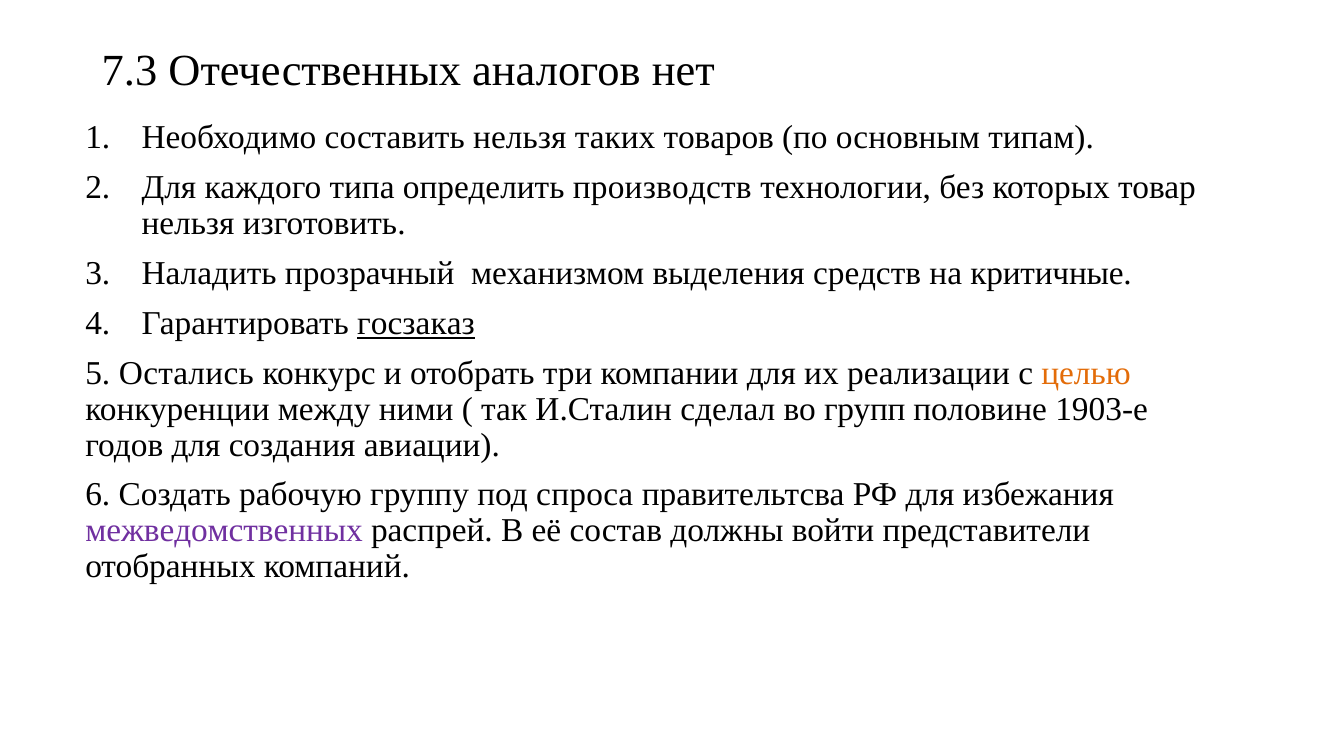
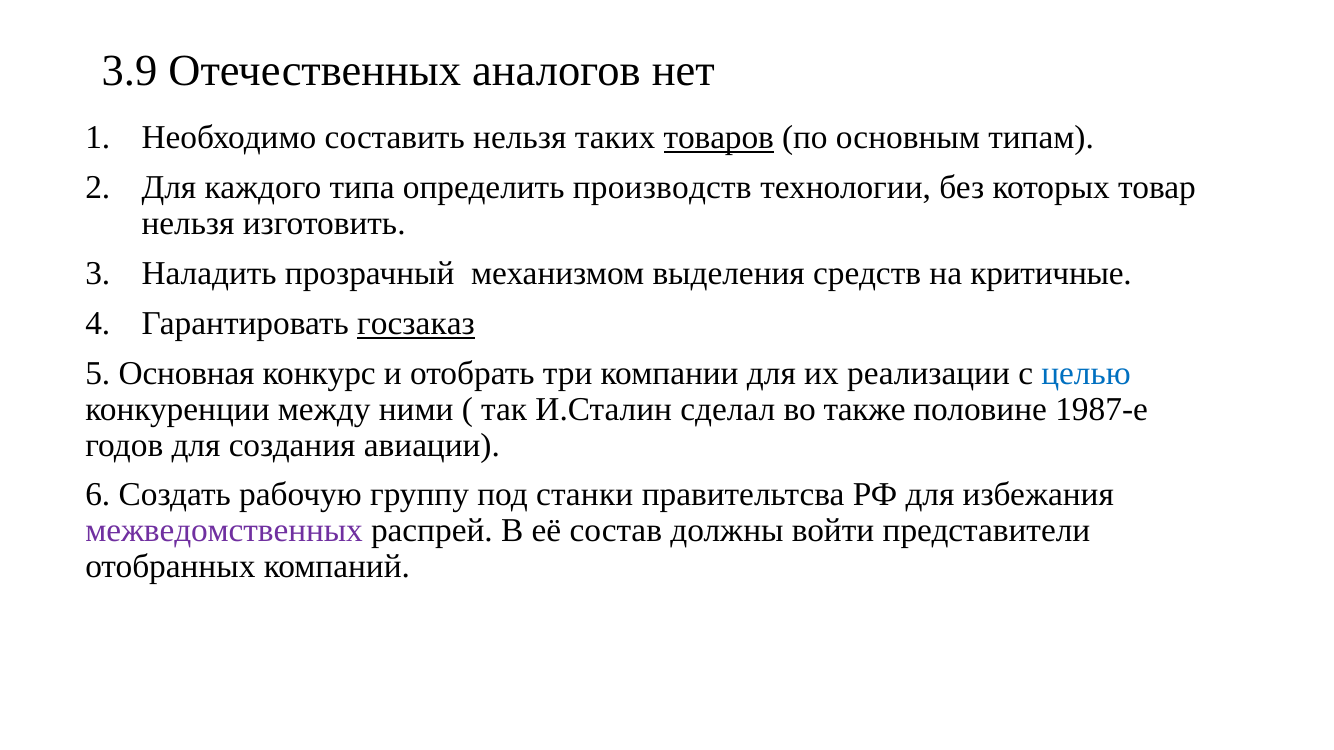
7.3: 7.3 -> 3.9 (129, 70)
товаров underline: none -> present (719, 138)
Остались: Остались -> Основная (187, 373)
целью colour: orange -> blue (1086, 373)
групп: групп -> также (865, 409)
1903-е: 1903-е -> 1987-е (1102, 409)
спроса: спроса -> станки (585, 495)
